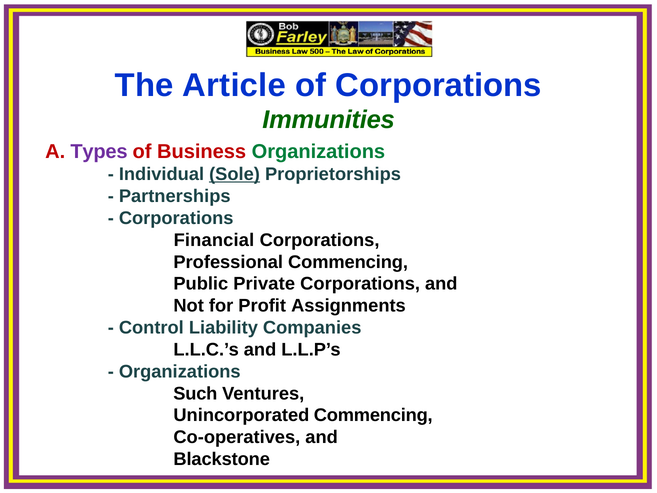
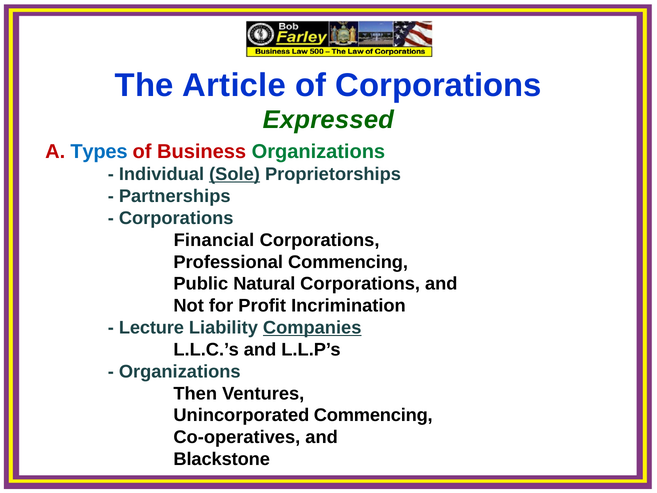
Immunities: Immunities -> Expressed (328, 120)
Types colour: purple -> blue (99, 151)
Private: Private -> Natural (264, 284)
Assignments: Assignments -> Incrimination (348, 306)
Control: Control -> Lecture (151, 328)
Companies underline: none -> present (312, 328)
Such: Such -> Then (195, 393)
